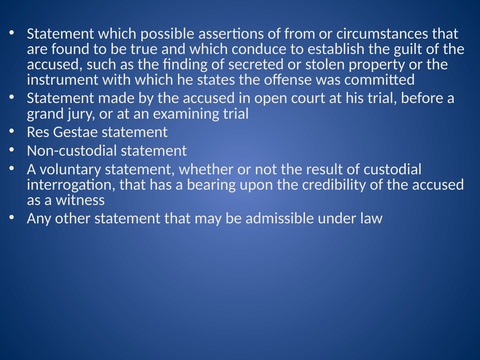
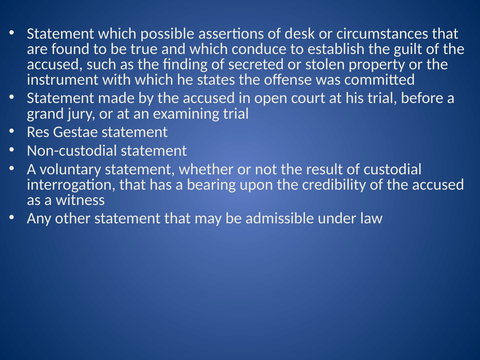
from: from -> desk (300, 33)
